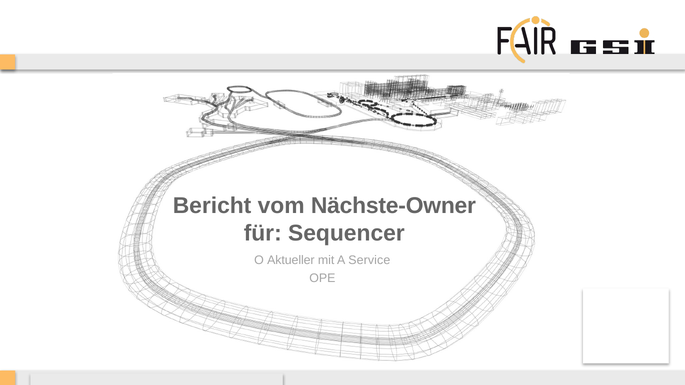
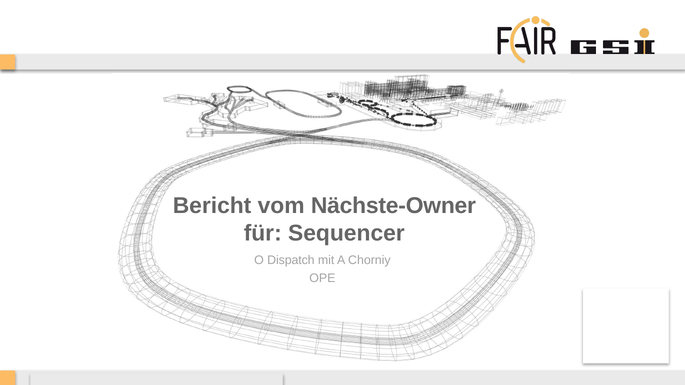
Aktueller: Aktueller -> Dispatch (291, 261)
Service: Service -> Chorniy (369, 261)
